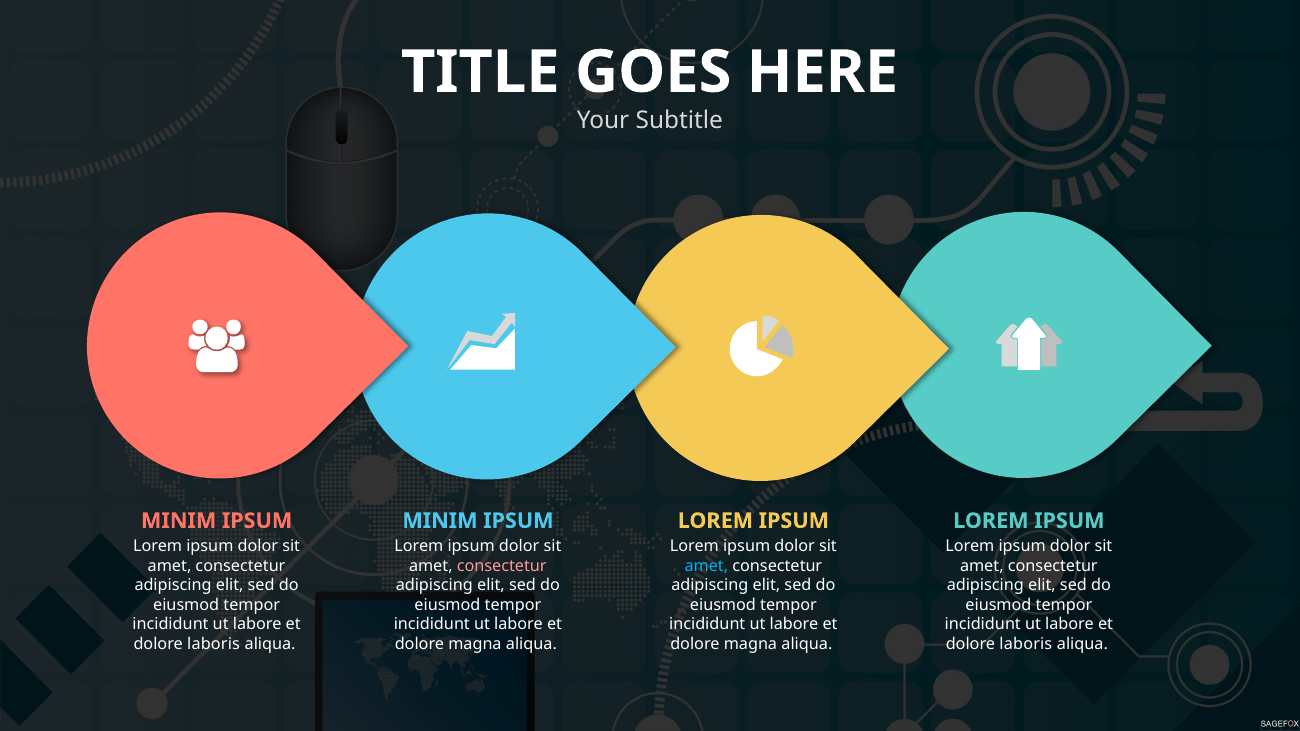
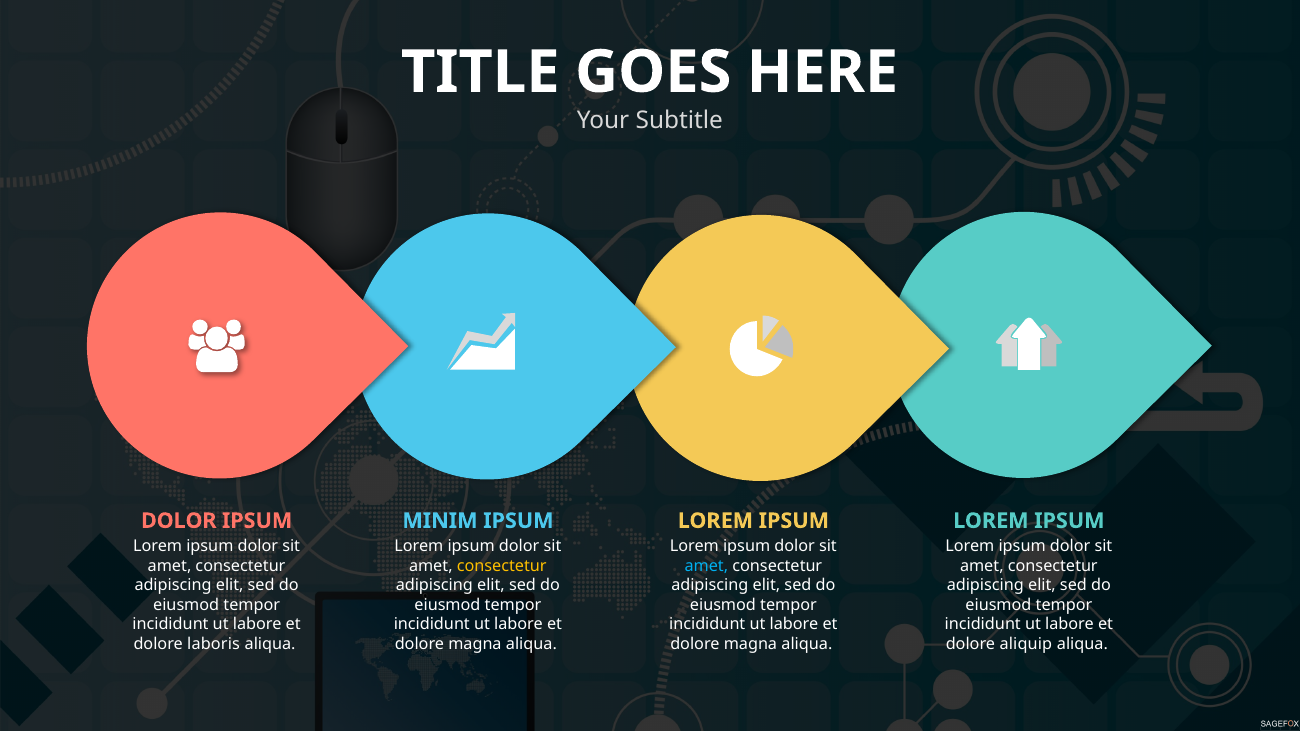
MINIM: MINIM -> DOLOR (179, 521)
consectetur colour: pink -> yellow (502, 566)
laboris: laboris -> aliquip (1026, 644)
